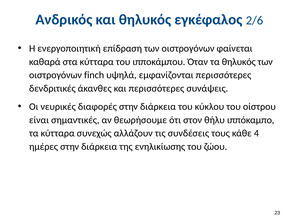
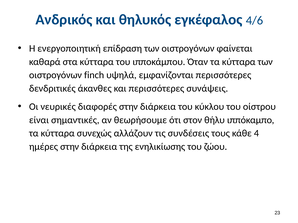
2/6: 2/6 -> 4/6 (255, 20)
Όταν τα θηλυκός: θηλυκός -> κύτταρα (239, 62)
